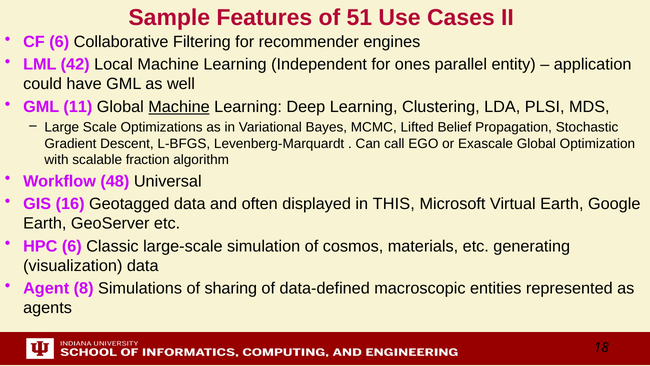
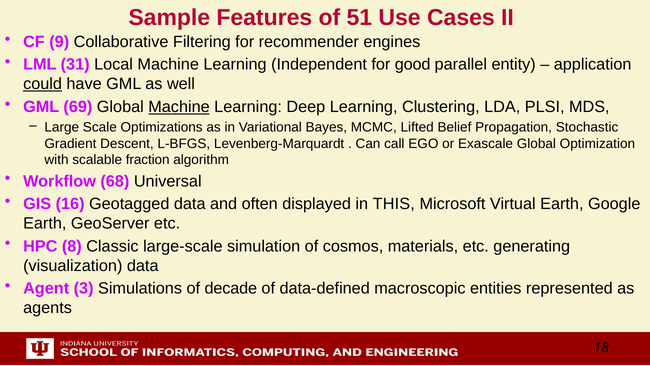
CF 6: 6 -> 9 (59, 42)
42: 42 -> 31 (75, 65)
ones: ones -> good (413, 65)
could underline: none -> present (43, 84)
11: 11 -> 69 (78, 107)
48: 48 -> 68 (115, 181)
HPC 6: 6 -> 8 (72, 246)
8: 8 -> 3 (84, 288)
sharing: sharing -> decade (231, 288)
